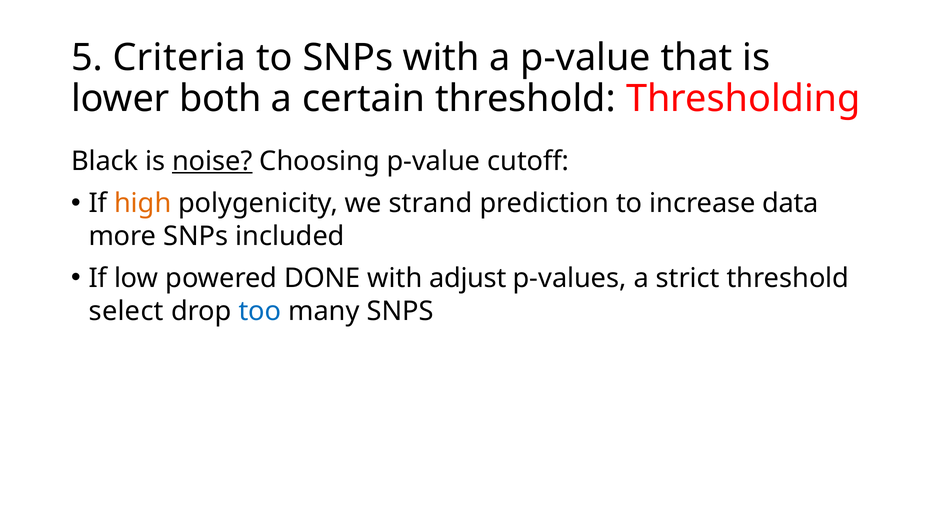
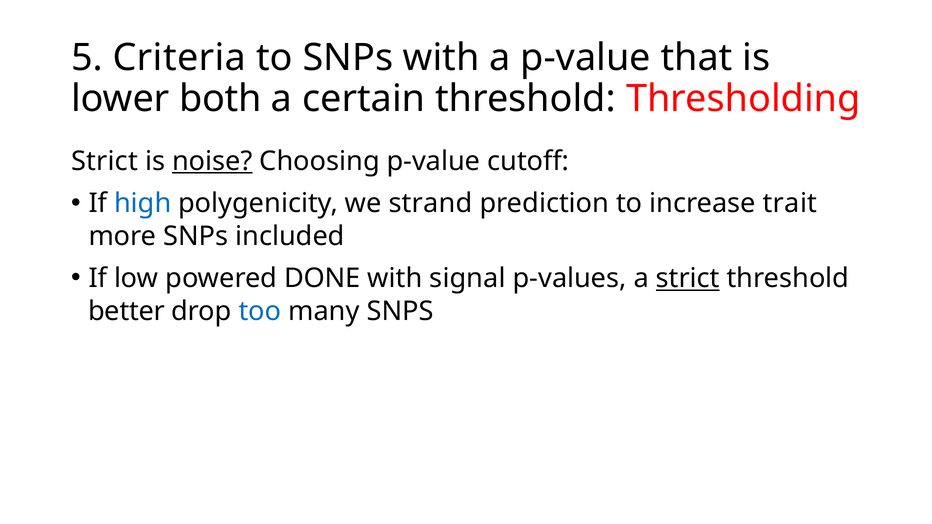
Black: Black -> Strict (104, 161)
high colour: orange -> blue (143, 204)
data: data -> trait (790, 204)
adjust: adjust -> signal (468, 279)
strict underline: none -> present (688, 279)
select: select -> better (126, 311)
